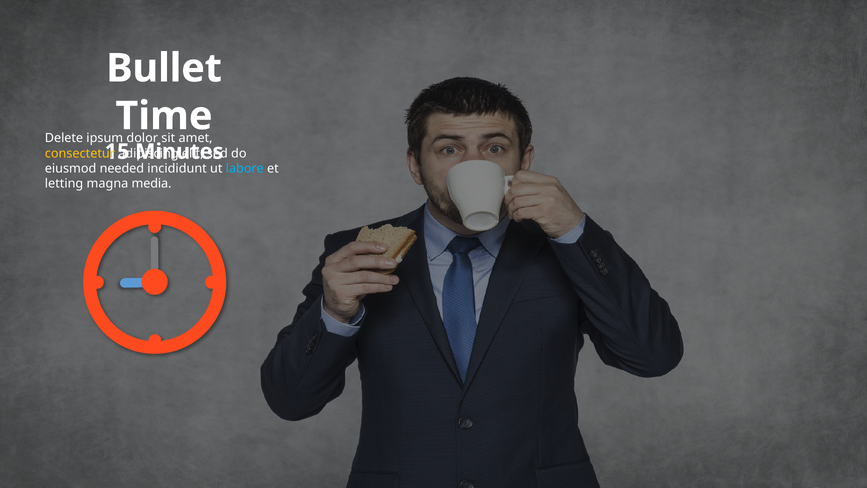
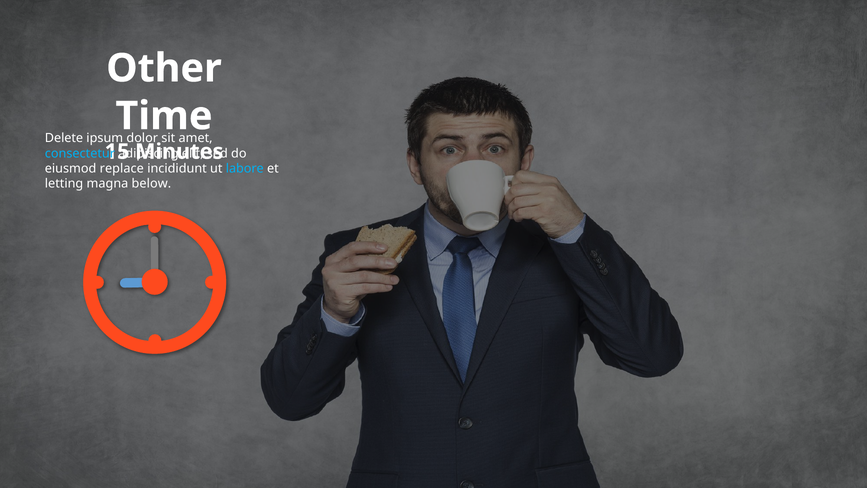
Bullet: Bullet -> Other (164, 68)
consectetur colour: yellow -> light blue (80, 153)
needed: needed -> replace (122, 168)
media: media -> below (151, 184)
